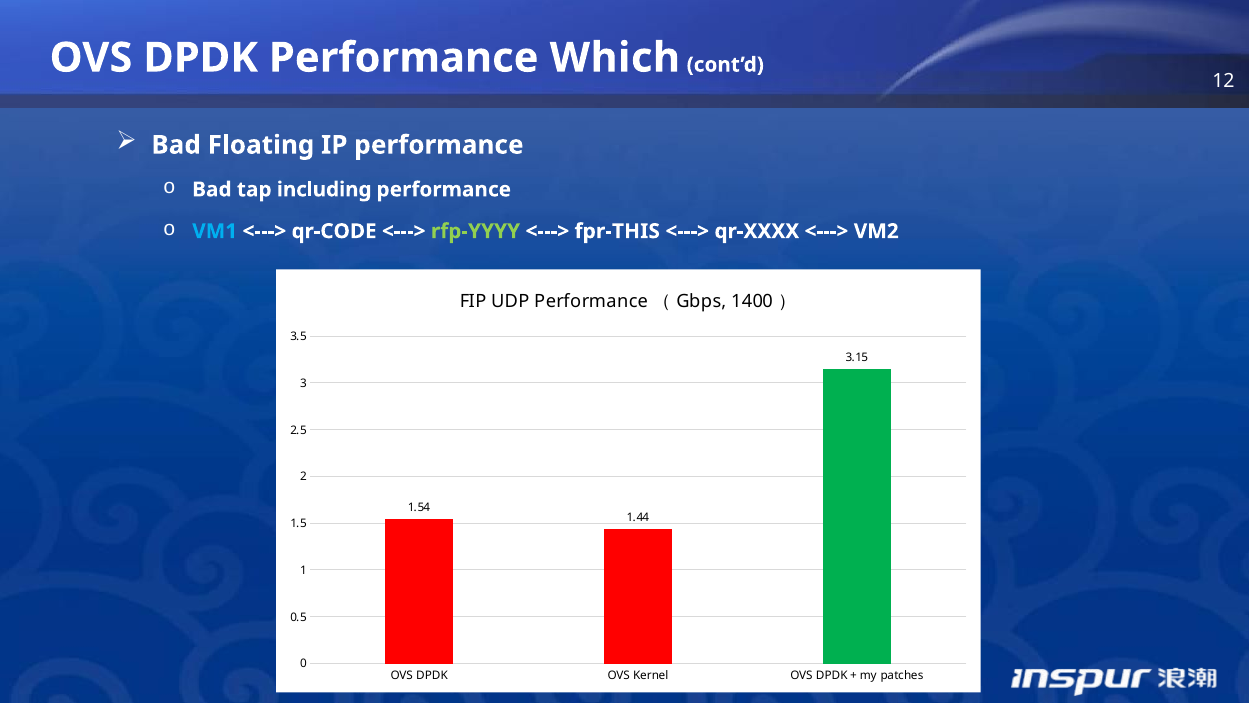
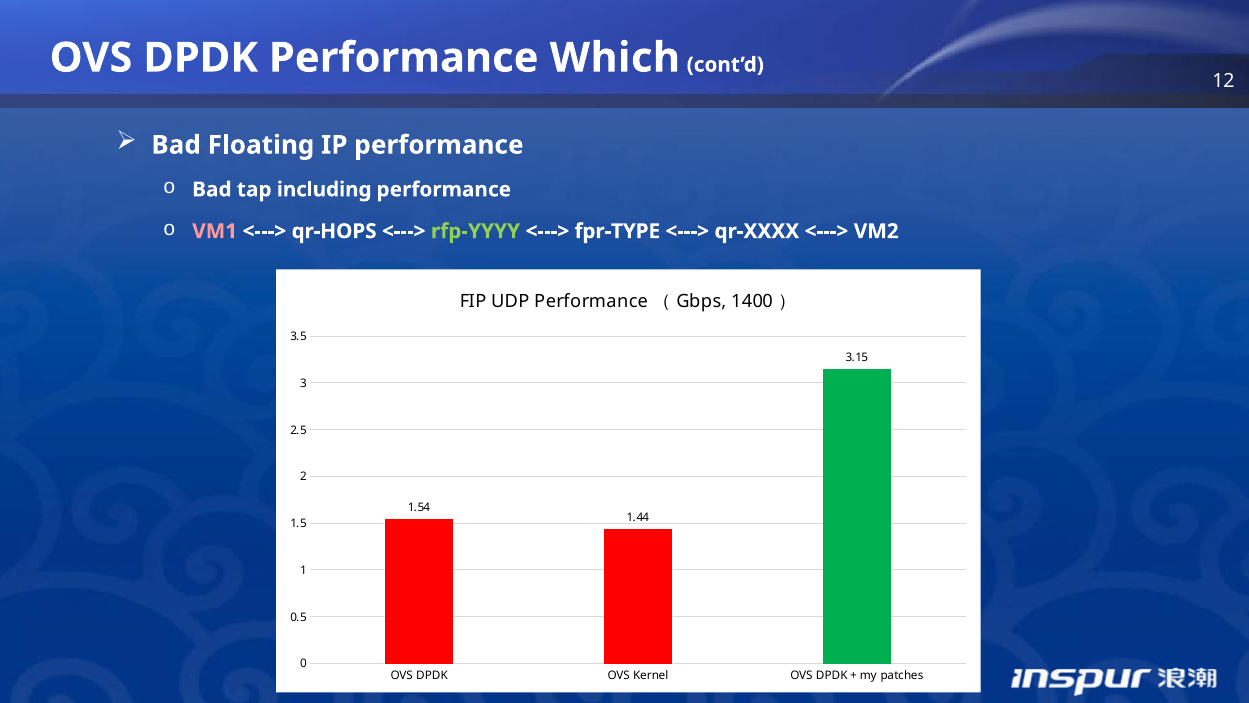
VM1 colour: light blue -> pink (215, 231)
qr-CODE: qr-CODE -> qr-HOPS (334, 231)
fpr-THIS: fpr-THIS -> fpr-TYPE (617, 231)
